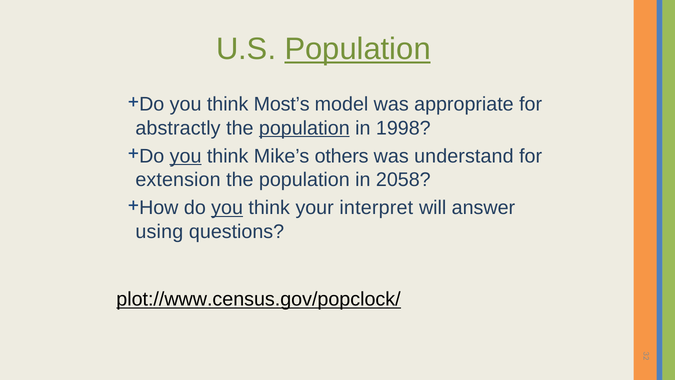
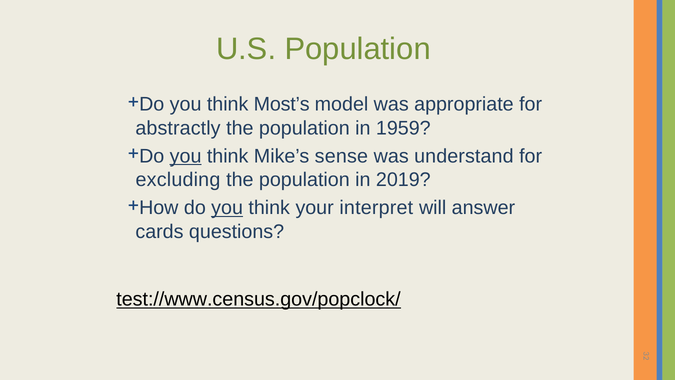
Population underline: present -> none (358, 49)
population underline: present -> none (304, 128)
1998: 1998 -> 1959 (403, 128)
others: others -> sense (341, 156)
extension: extension -> excluding (178, 180)
2058: 2058 -> 2019 (403, 180)
using: using -> cards (159, 231)
plot://www.census.gov/popclock/: plot://www.census.gov/popclock/ -> test://www.census.gov/popclock/ (258, 299)
